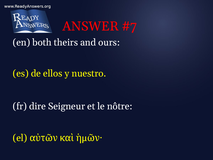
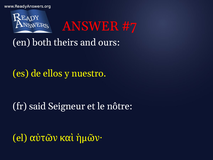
dire: dire -> said (37, 106)
